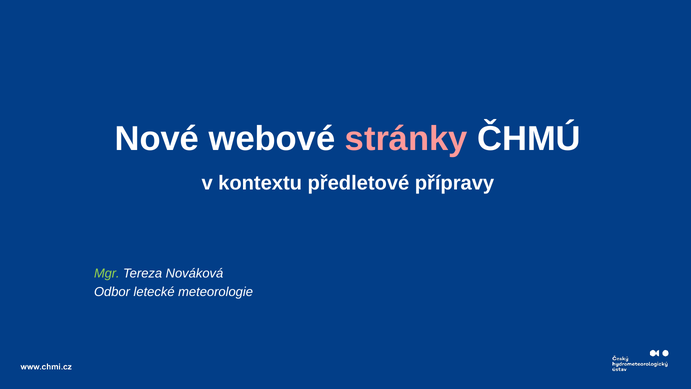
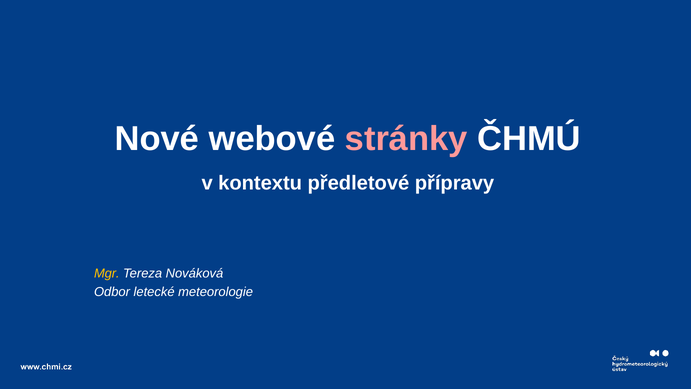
Mgr colour: light green -> yellow (107, 273)
